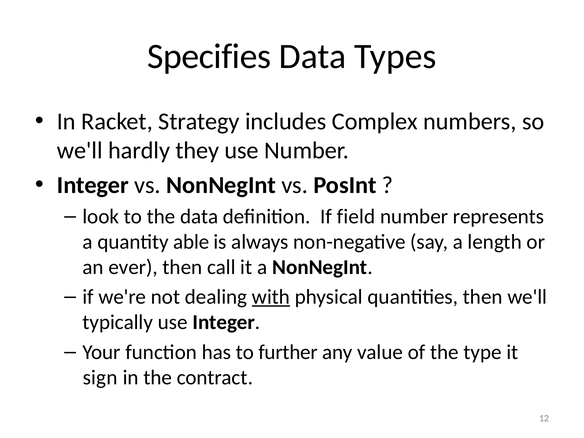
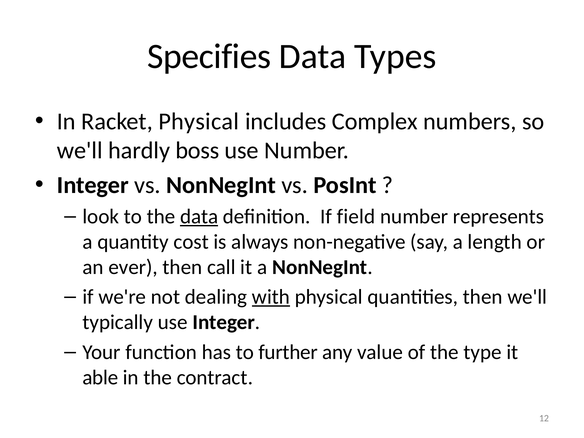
Racket Strategy: Strategy -> Physical (199, 121)
they: they -> boss (197, 151)
data underline: none -> present (199, 217)
able: able -> cost (191, 242)
sign: sign -> able (100, 377)
